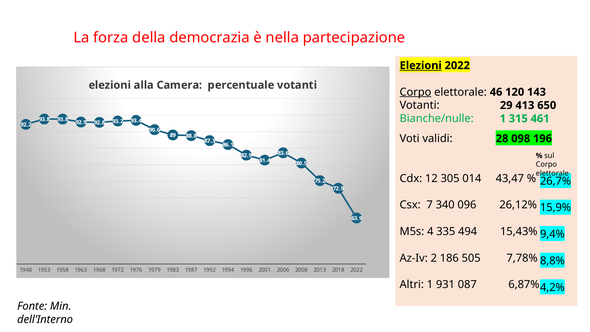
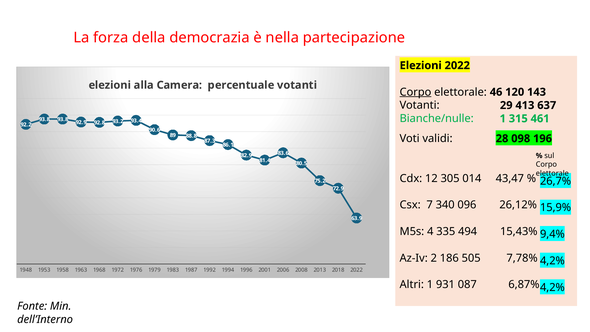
Elezioni underline: present -> none (421, 65)
650: 650 -> 637 (547, 105)
8,8%: 8,8% -> 4,2% (552, 261)
